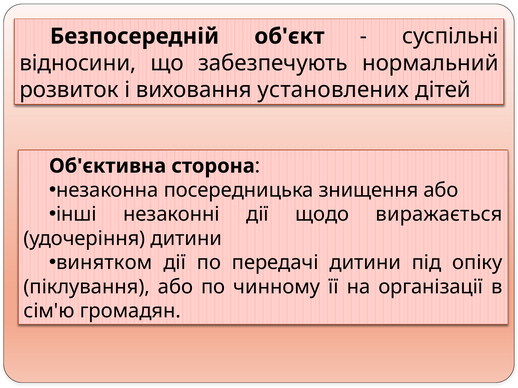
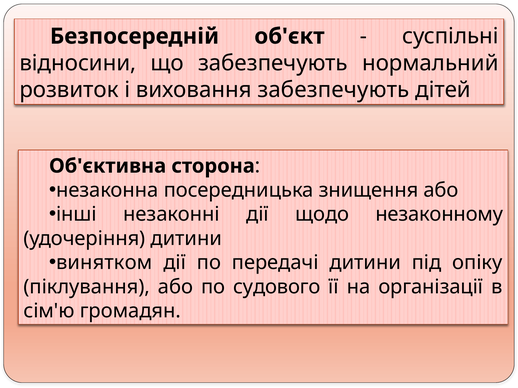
виховання установлених: установлених -> забезпечують (333, 90)
виражається: виражається -> незаконному (439, 215)
чинному: чинному -> судового (277, 287)
